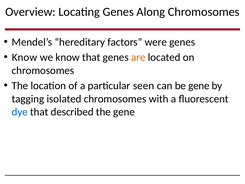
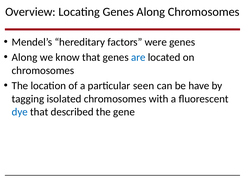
Know: Know -> Along (25, 57)
are colour: orange -> blue (138, 57)
be gene: gene -> have (199, 86)
